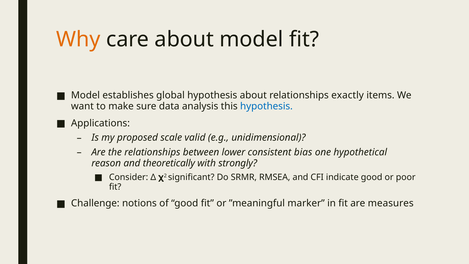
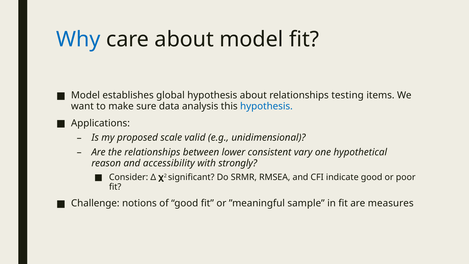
Why colour: orange -> blue (78, 39)
exactly: exactly -> testing (348, 95)
bias: bias -> vary (303, 152)
theoretically: theoretically -> accessibility (169, 163)
marker: marker -> sample (306, 203)
